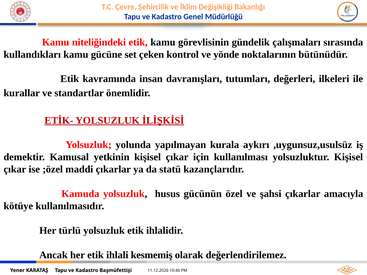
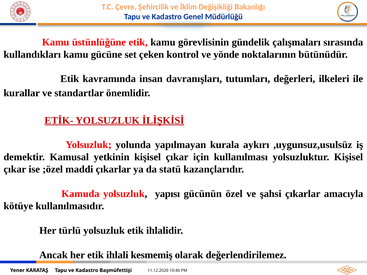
niteliğindeki: niteliğindeki -> üstünlüğüne (99, 42)
husus: husus -> yapısı (167, 194)
